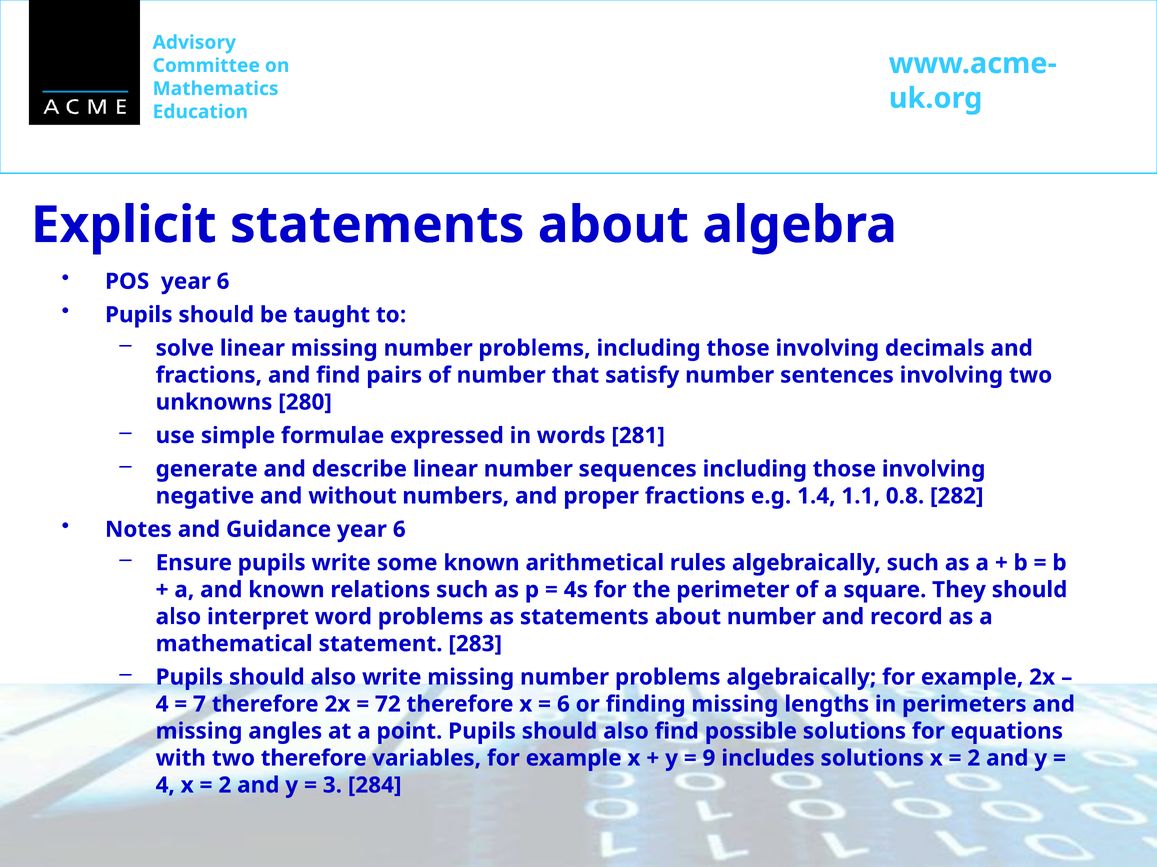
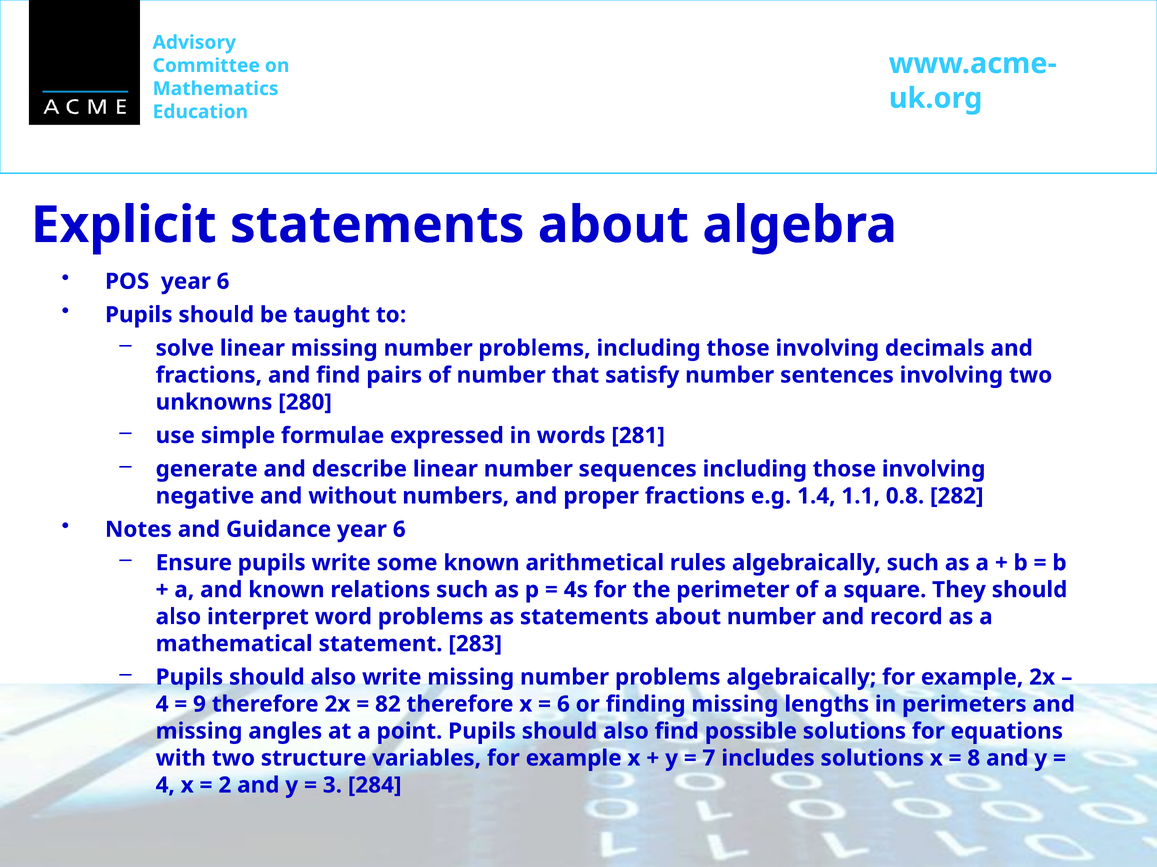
7: 7 -> 9 (199, 705)
72: 72 -> 82 (388, 705)
two therefore: therefore -> structure (314, 759)
9: 9 -> 7 (709, 759)
2: 2 -> 8 (974, 759)
